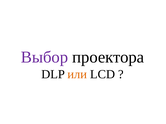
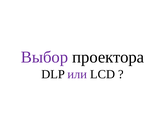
или colour: orange -> purple (77, 74)
